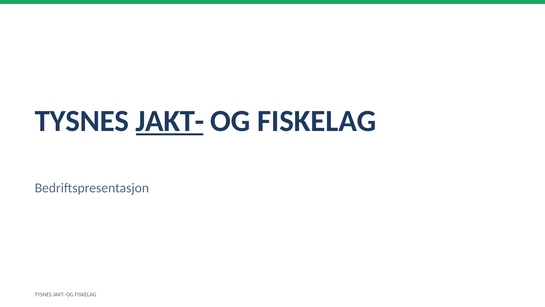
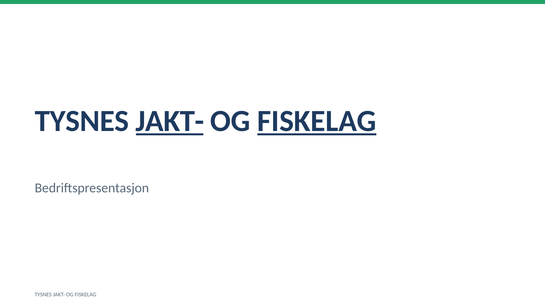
FISKELAG underline: none -> present (317, 121)
